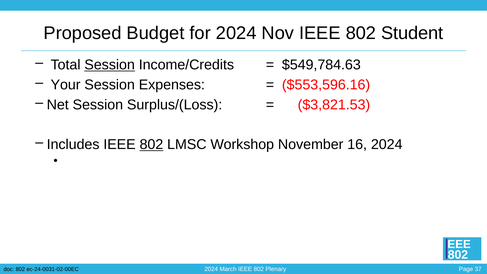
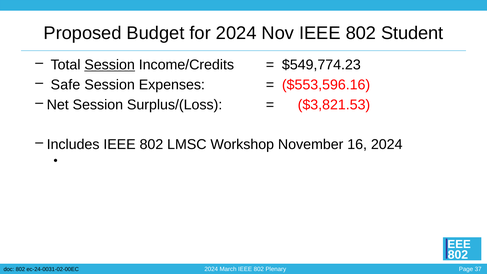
$549,784.63: $549,784.63 -> $549,774.23 (321, 65)
Your: Your -> Safe (65, 85)
802 underline: present -> none (151, 145)
